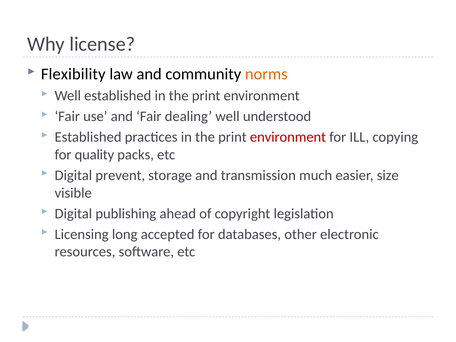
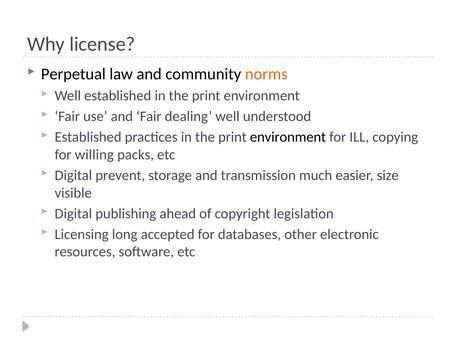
Flexibility: Flexibility -> Perpetual (73, 74)
environment colour: red -> black (288, 137)
quality: quality -> willing (94, 155)
